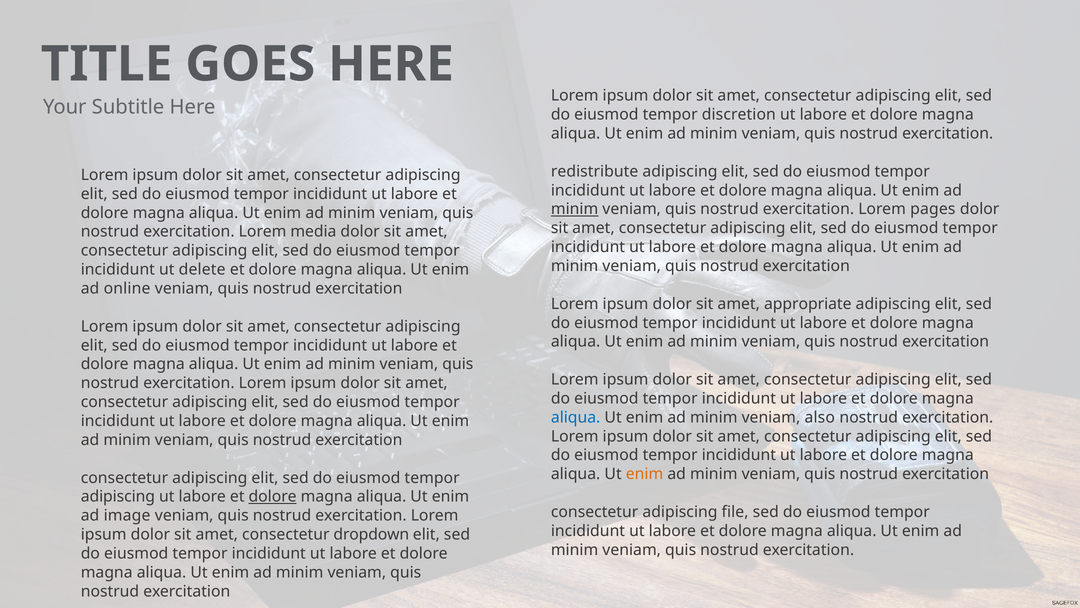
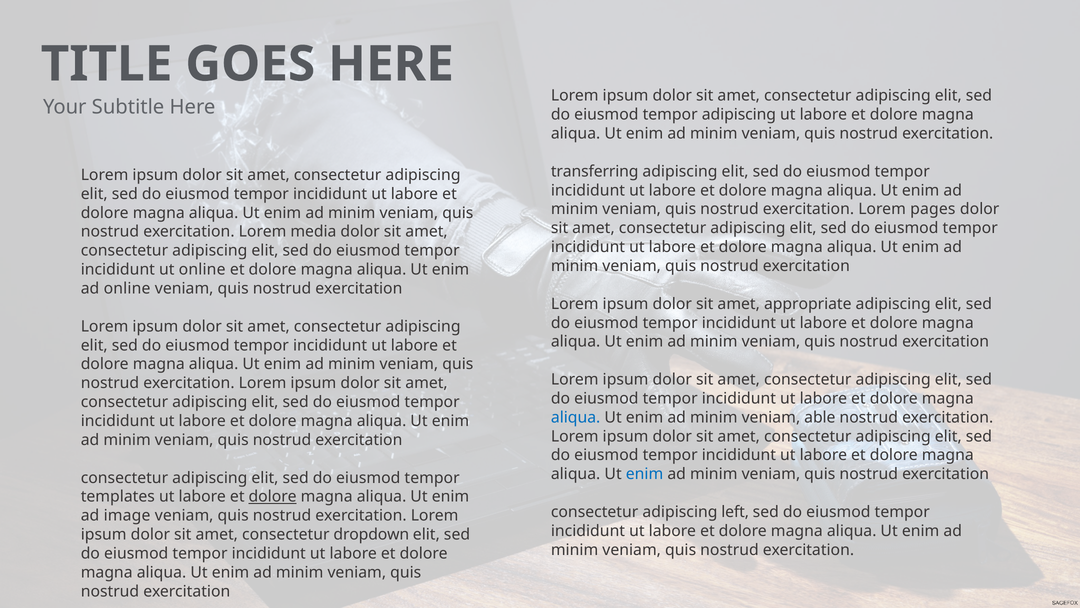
tempor discretion: discretion -> adipiscing (739, 115)
redistribute: redistribute -> transferring (595, 171)
minim underline: present -> none (575, 209)
ut delete: delete -> online (202, 269)
also: also -> able (820, 417)
enim colour: orange -> blue (645, 474)
adipiscing: adipiscing -> templates (118, 496)
file: file -> left (735, 512)
